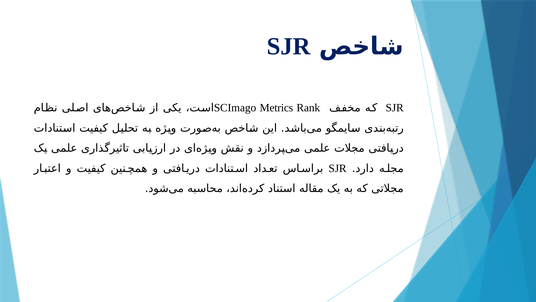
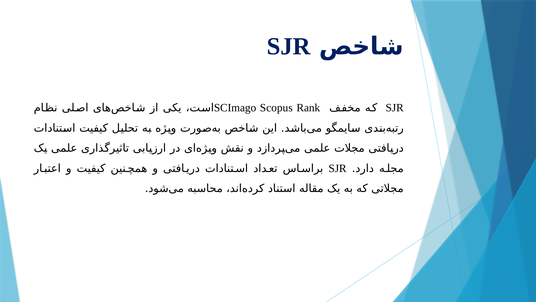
Metrics: Metrics -> Scopus (276, 108)
